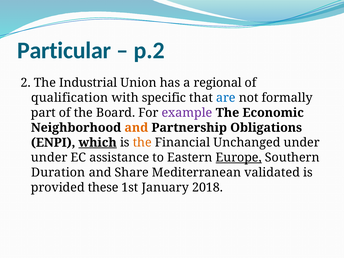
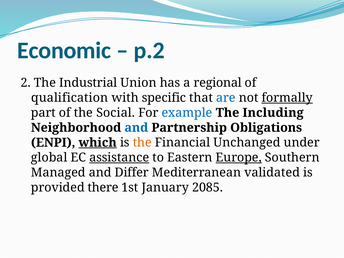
Particular: Particular -> Economic (64, 51)
formally underline: none -> present (287, 98)
Board: Board -> Social (116, 113)
example colour: purple -> blue (187, 113)
Economic: Economic -> Including (273, 113)
and colour: orange -> blue (136, 128)
under: under -> global (49, 158)
assistance underline: none -> present (119, 158)
Duration: Duration -> Managed (58, 172)
Share: Share -> Differ (132, 172)
these: these -> there (103, 187)
2018: 2018 -> 2085 (208, 187)
